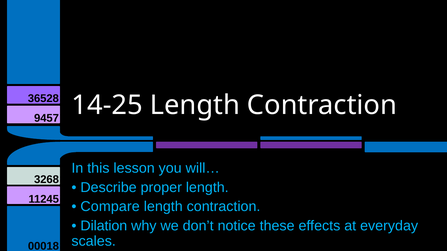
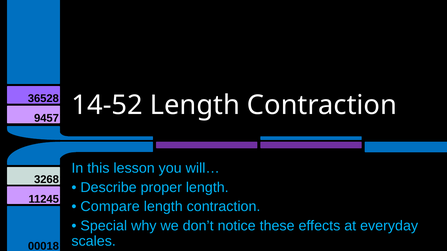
14-25: 14-25 -> 14-52 (107, 105)
Dilation: Dilation -> Special (104, 226)
